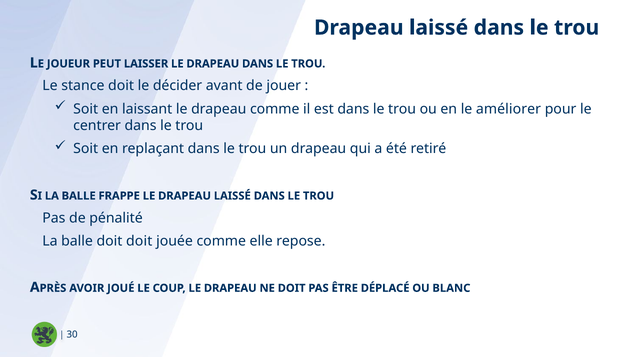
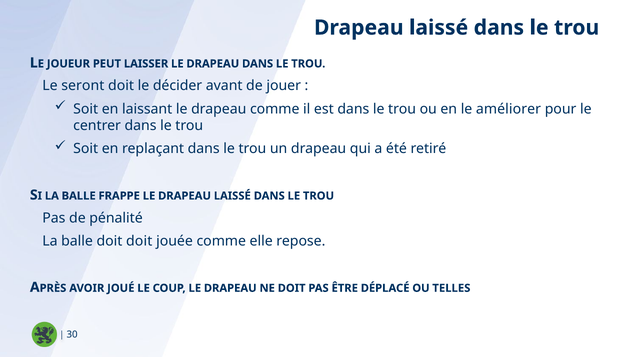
stance: stance -> seront (83, 86)
BLANC: BLANC -> TELLES (451, 288)
